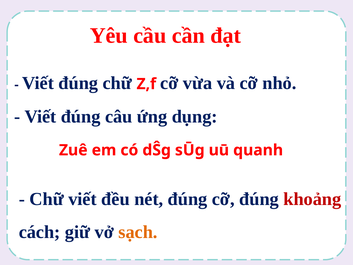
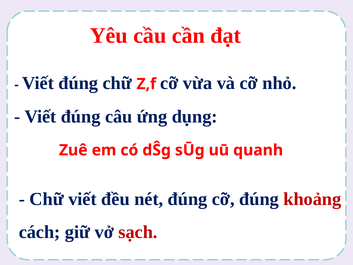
sạch colour: orange -> red (138, 232)
